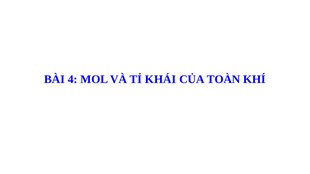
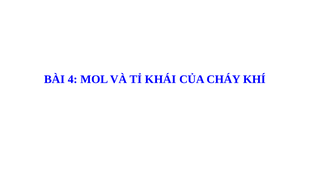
TOÀN: TOÀN -> CHÁY (224, 79)
